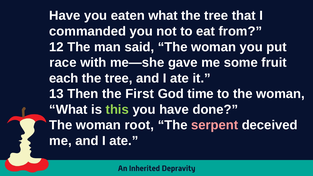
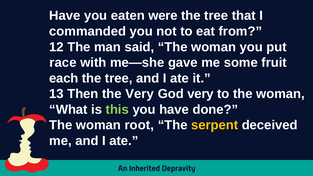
eaten what: what -> were (163, 16)
the First: First -> Very (140, 94)
God time: time -> very (201, 94)
serpent colour: pink -> yellow (215, 125)
